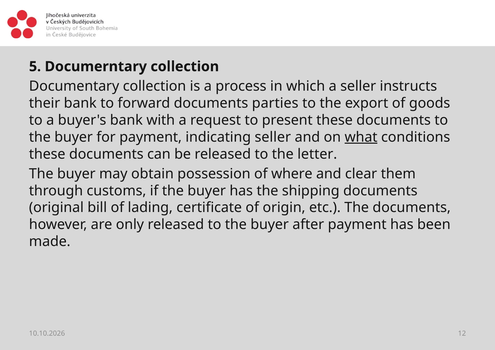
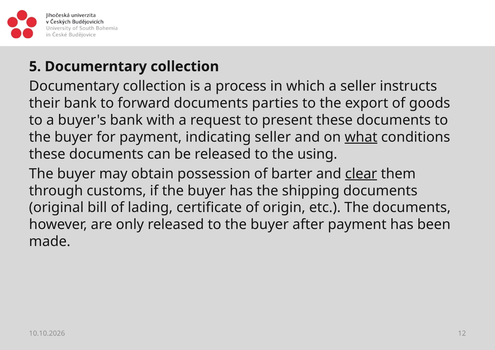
letter: letter -> using (317, 154)
where: where -> barter (292, 174)
clear underline: none -> present (361, 174)
